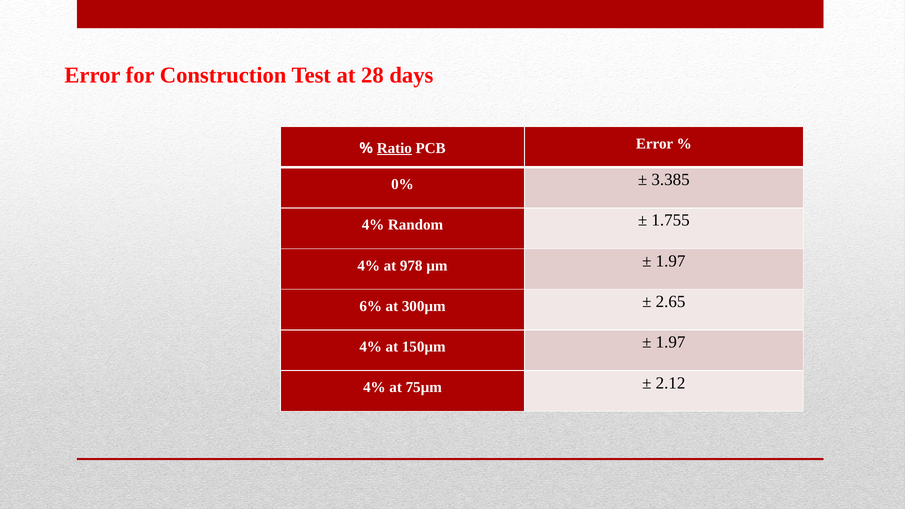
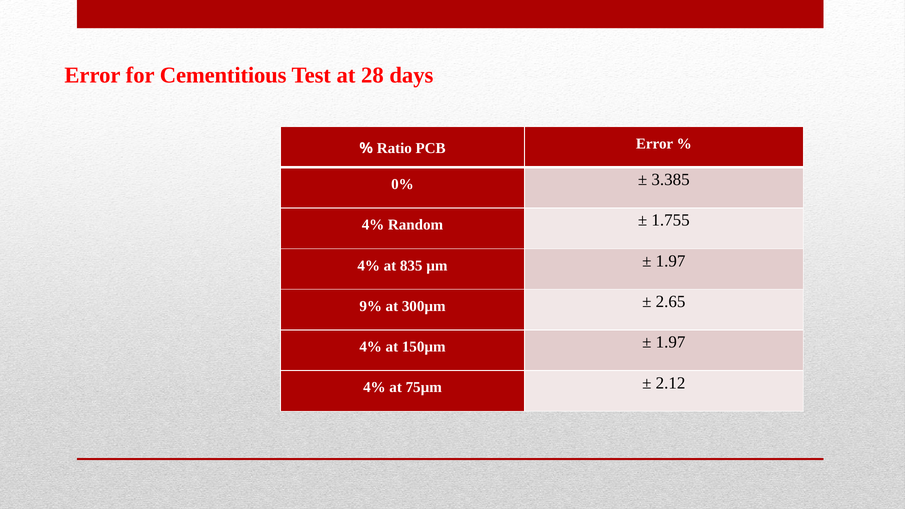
Construction: Construction -> Cementitious (223, 75)
Ratio underline: present -> none (394, 148)
978: 978 -> 835 (411, 266)
6%: 6% -> 9% (371, 306)
